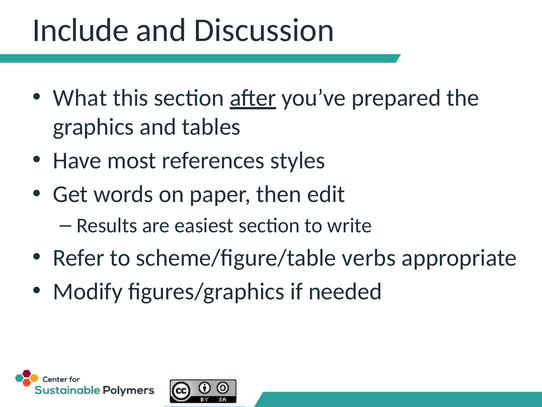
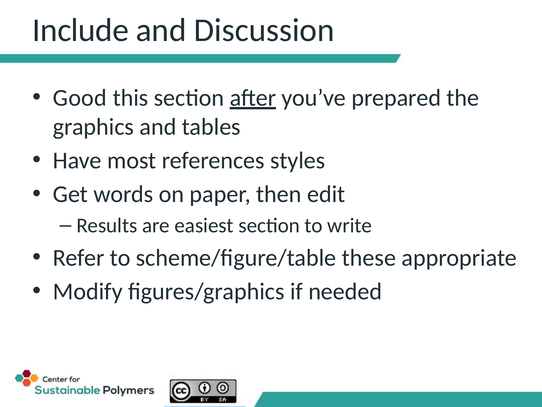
What: What -> Good (80, 98)
verbs: verbs -> these (369, 257)
